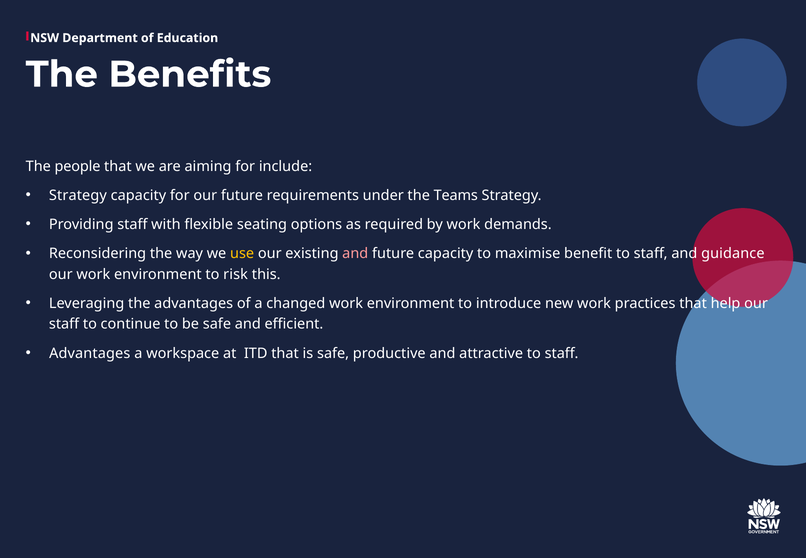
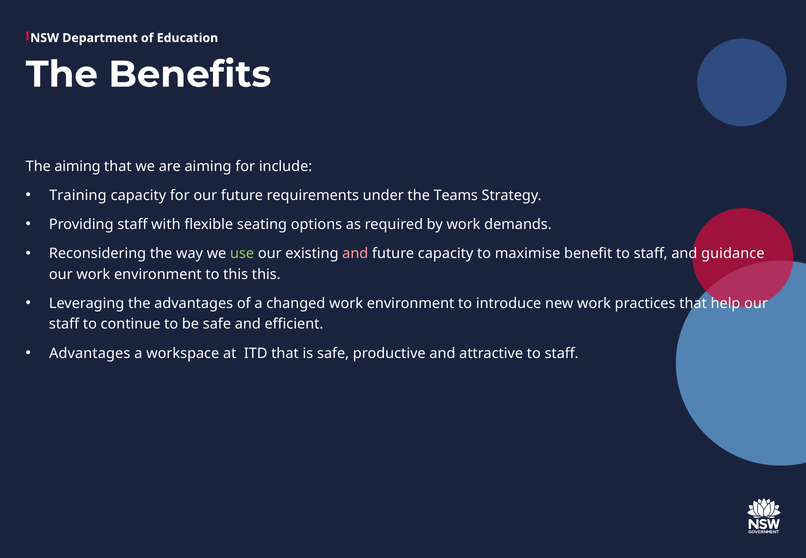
The people: people -> aiming (78, 166)
Strategy: Strategy -> Training (78, 195)
use colour: yellow -> light green (242, 253)
to risk: risk -> this (236, 274)
